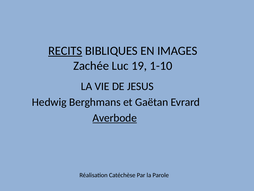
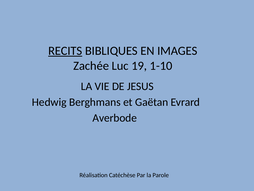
Averbode underline: present -> none (115, 118)
